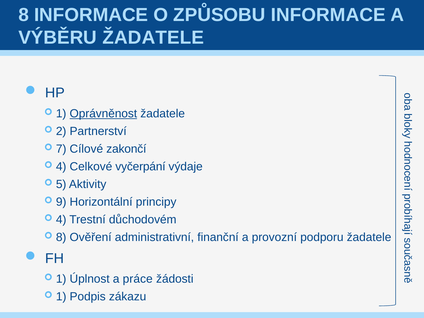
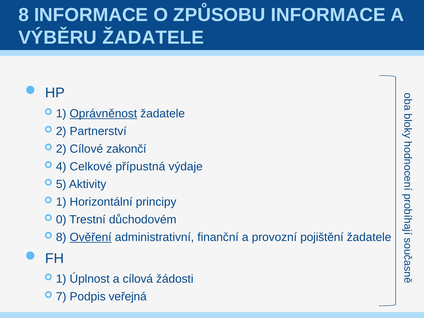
7: 7 -> 2 (61, 149)
vyčerpání: vyčerpání -> přípustná (140, 167)
9: 9 -> 1 (61, 202)
4: 4 -> 0 (61, 220)
Ověření underline: none -> present (91, 237)
podporu: podporu -> pojištění (322, 237)
práce: práce -> cílová (138, 279)
1: 1 -> 7 (61, 297)
zákazu: zákazu -> veřejná (128, 297)
